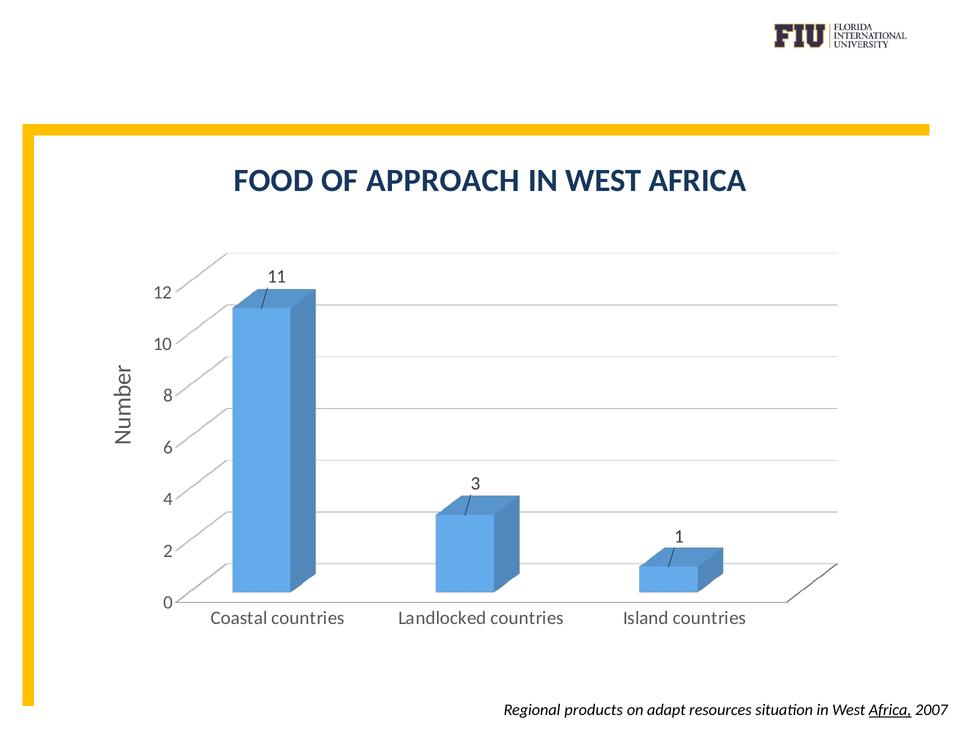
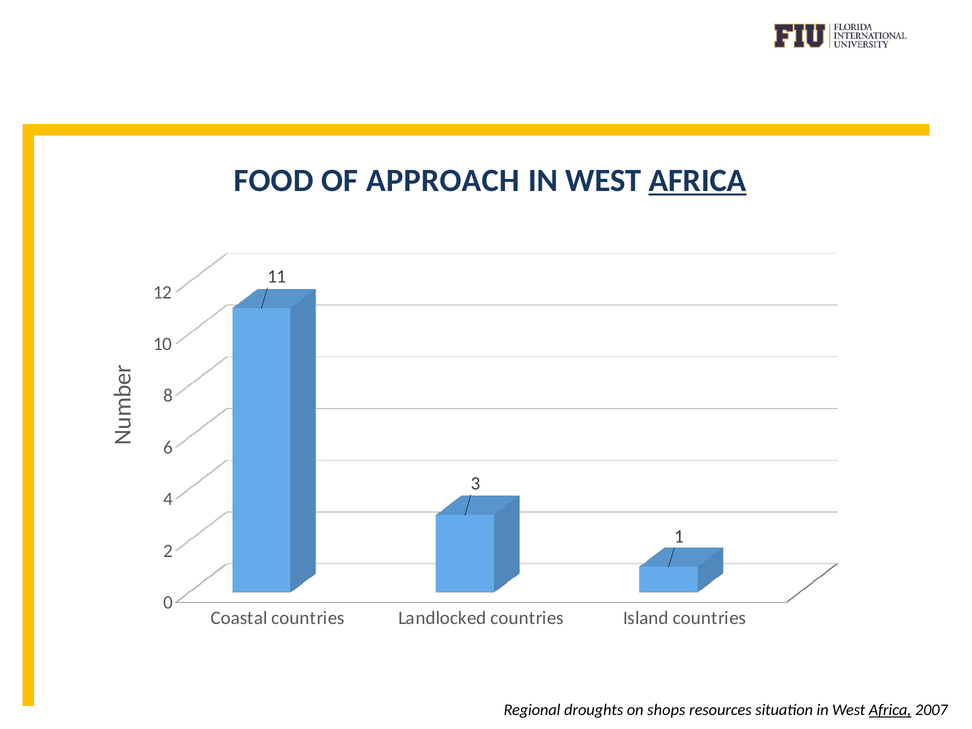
AFRICA underline: none -> present (698, 180)
products: products -> droughts (594, 710)
adapt: adapt -> shops (666, 710)
